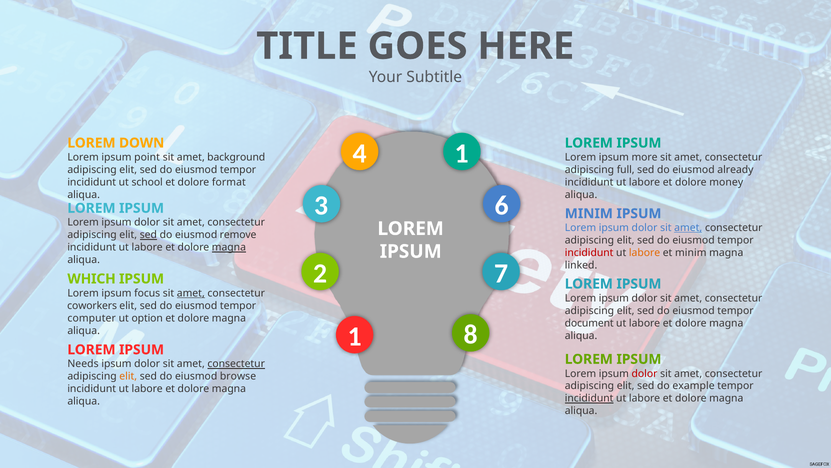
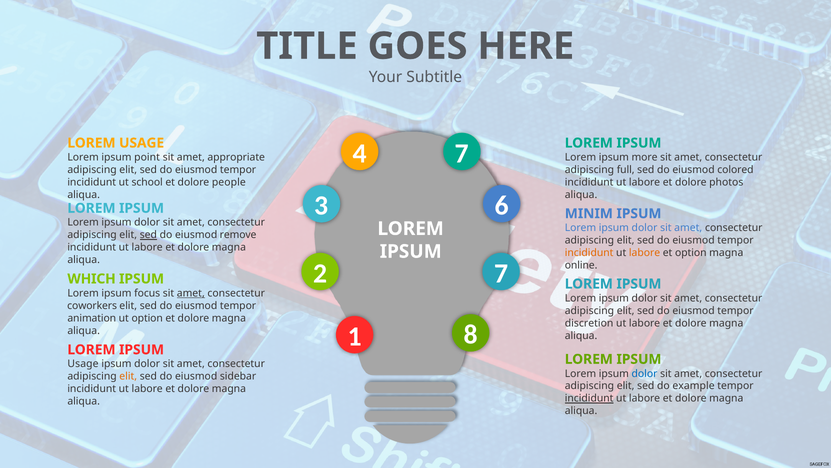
LOREM DOWN: DOWN -> USAGE (142, 143)
4 1: 1 -> 7 (462, 153)
background: background -> appropriate (236, 157)
already: already -> colored (735, 170)
format: format -> people (229, 182)
money: money -> photos (726, 182)
amet underline: present -> none (688, 228)
magna underline: present -> none (229, 247)
incididunt colour: red -> orange (589, 253)
et minim: minim -> option (691, 253)
linked: linked -> online (581, 265)
computer: computer -> animation (92, 318)
document: document -> discretion (589, 323)
Needs: Needs -> Usage (83, 364)
consectetur underline: present -> none (236, 364)
dolor colour: red -> blue (645, 373)
browse: browse -> sidebar (238, 376)
